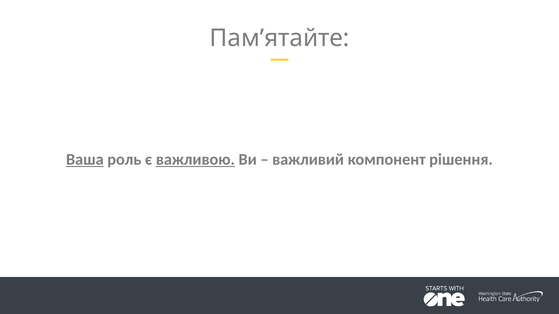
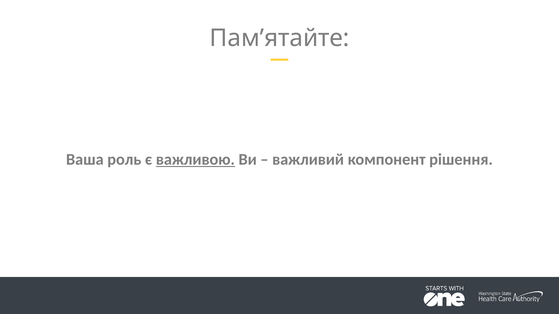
Ваша underline: present -> none (85, 160)
